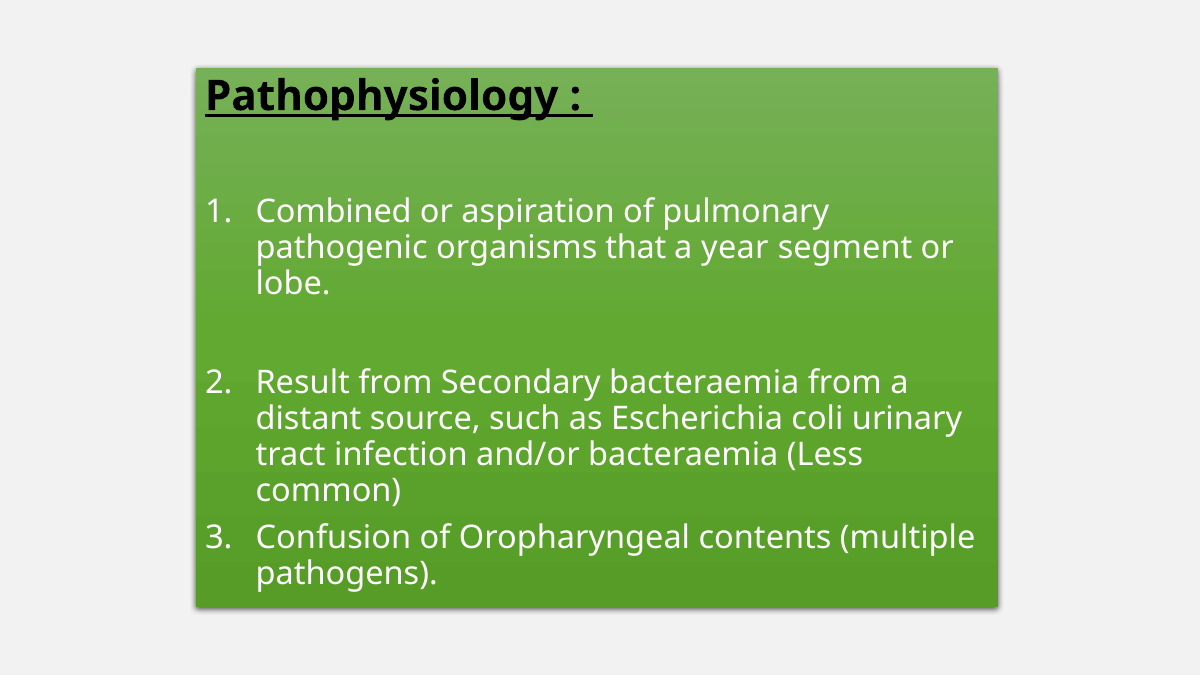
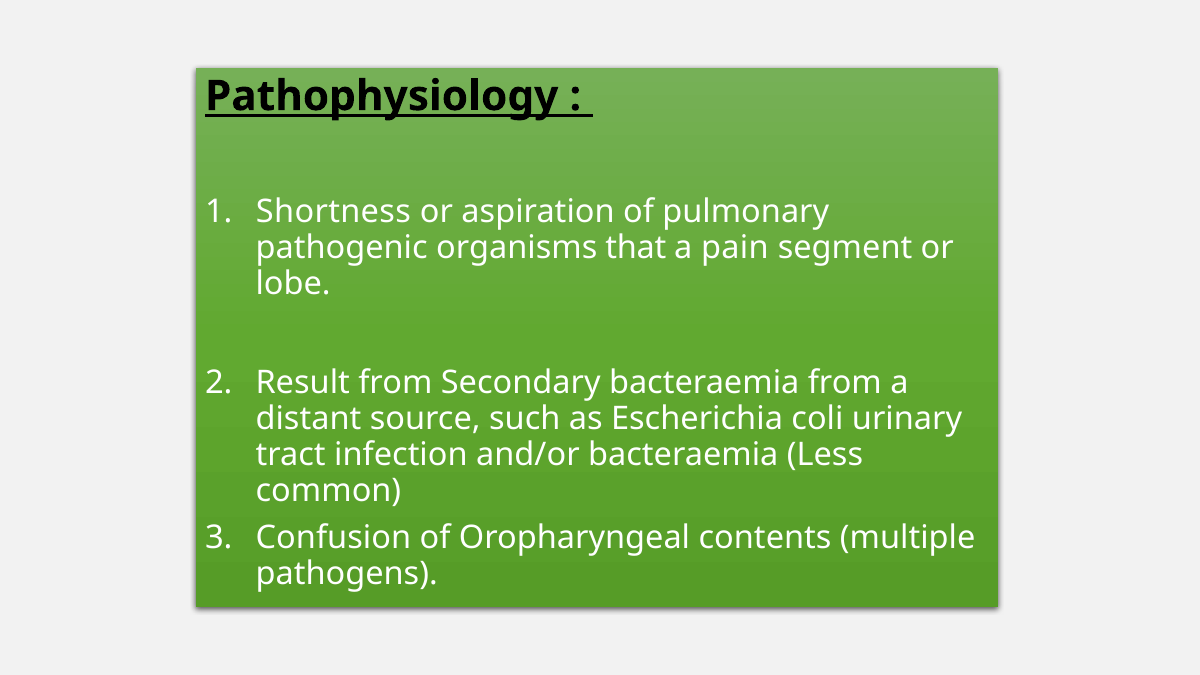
Combined: Combined -> Shortness (333, 212)
year: year -> pain (735, 248)
